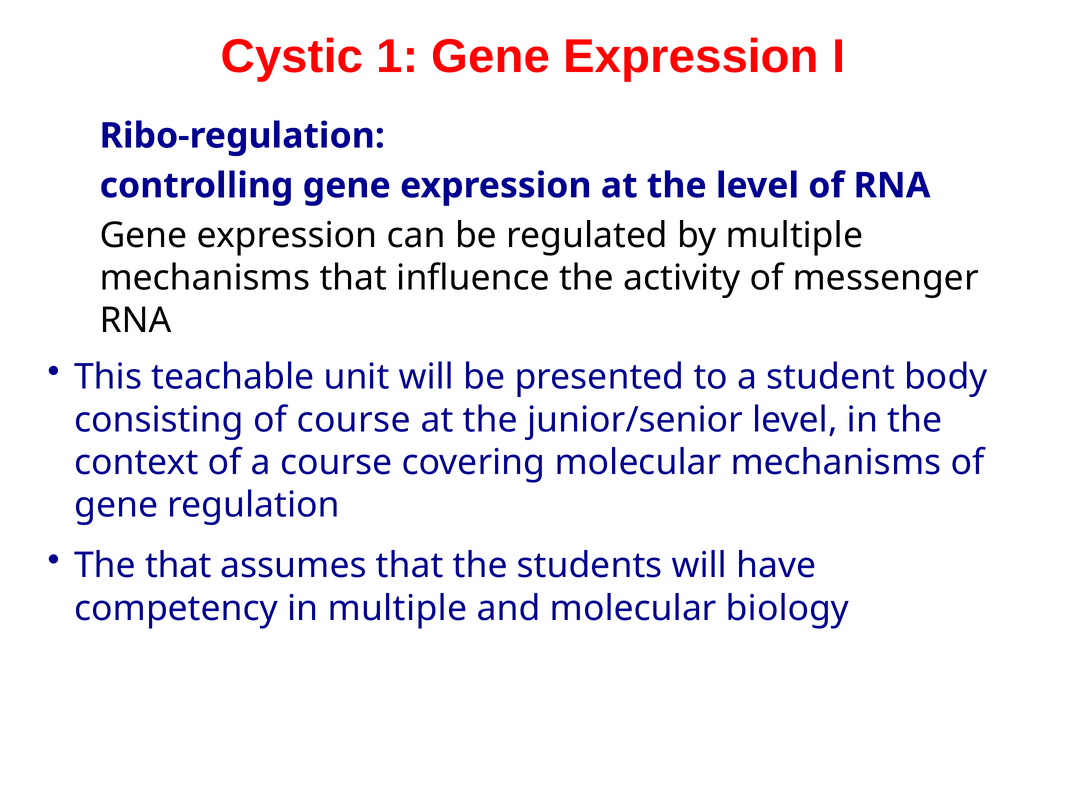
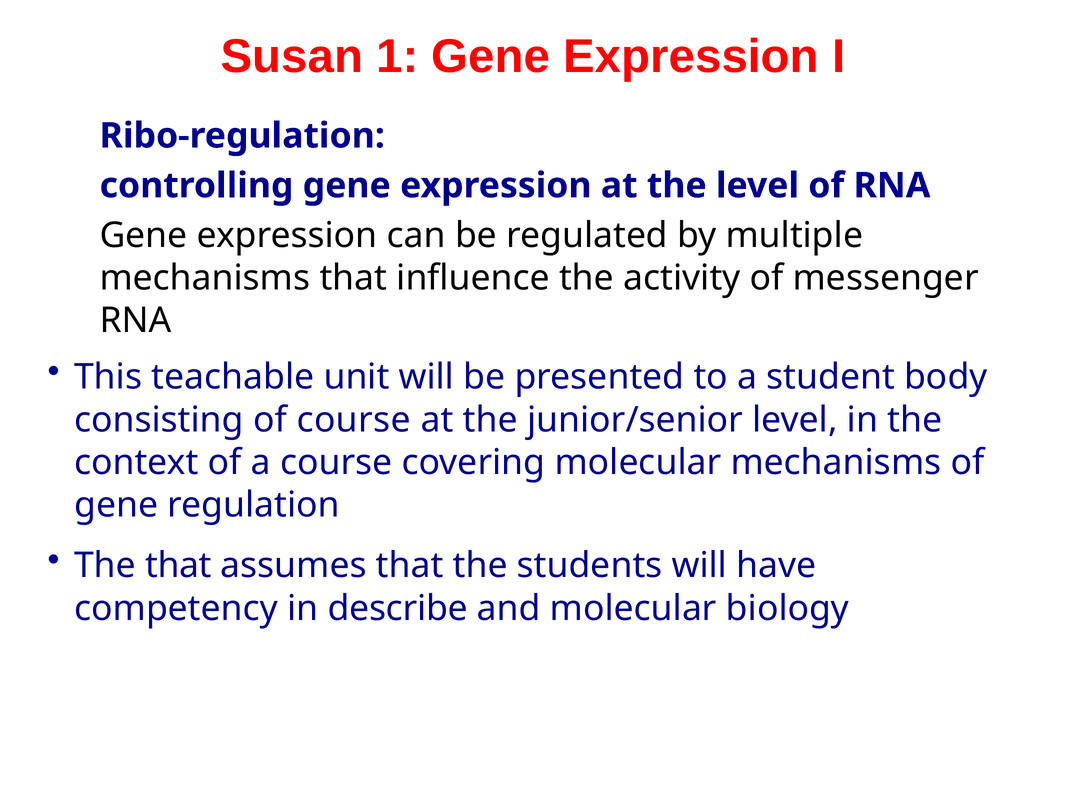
Cystic: Cystic -> Susan (292, 57)
in multiple: multiple -> describe (398, 609)
